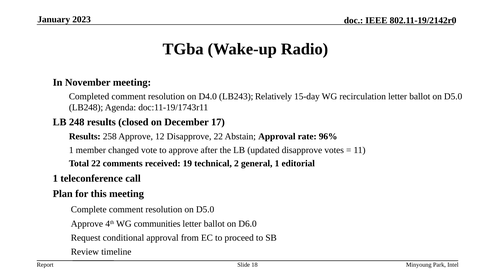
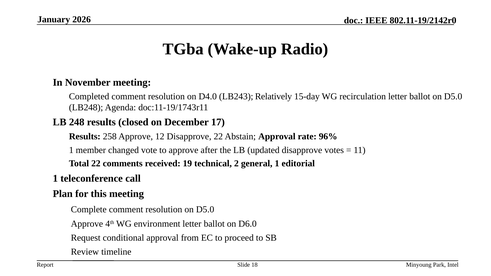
2023: 2023 -> 2026 (82, 20)
communities: communities -> environment (157, 224)
